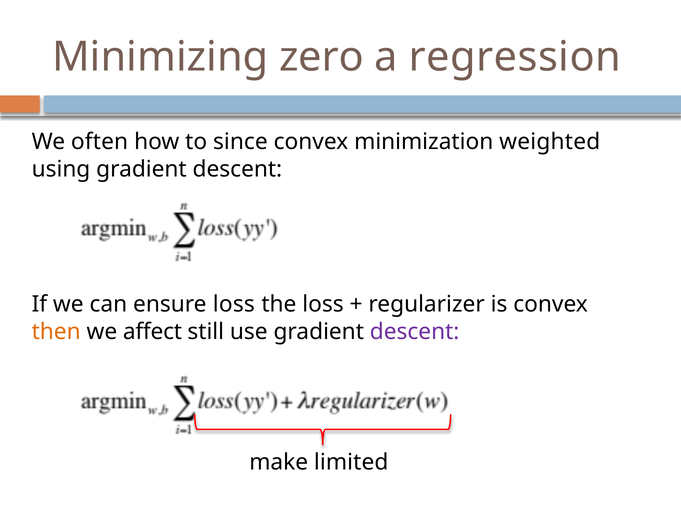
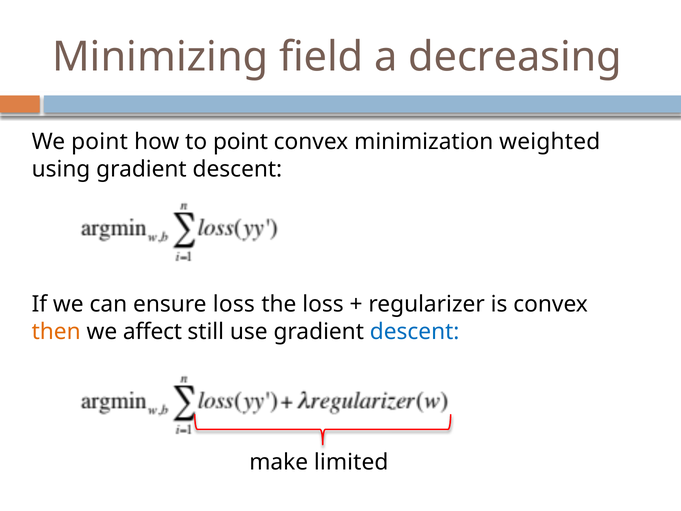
zero: zero -> field (321, 57)
regression: regression -> decreasing (515, 57)
We often: often -> point (99, 142)
to since: since -> point (241, 142)
descent colour: purple -> blue (415, 332)
